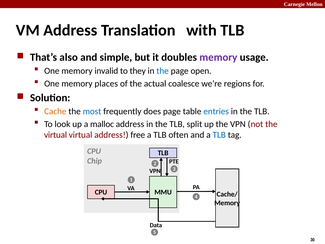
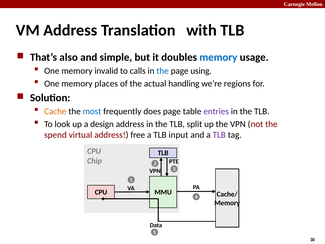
memory colour: purple -> blue (218, 57)
they: they -> calls (138, 71)
open: open -> using (201, 71)
coalesce: coalesce -> handling (184, 84)
entries colour: blue -> purple (216, 111)
malloc: malloc -> design (102, 124)
virtual: virtual -> spend (55, 135)
often: often -> input (178, 135)
TLB colour: blue -> purple (219, 135)
